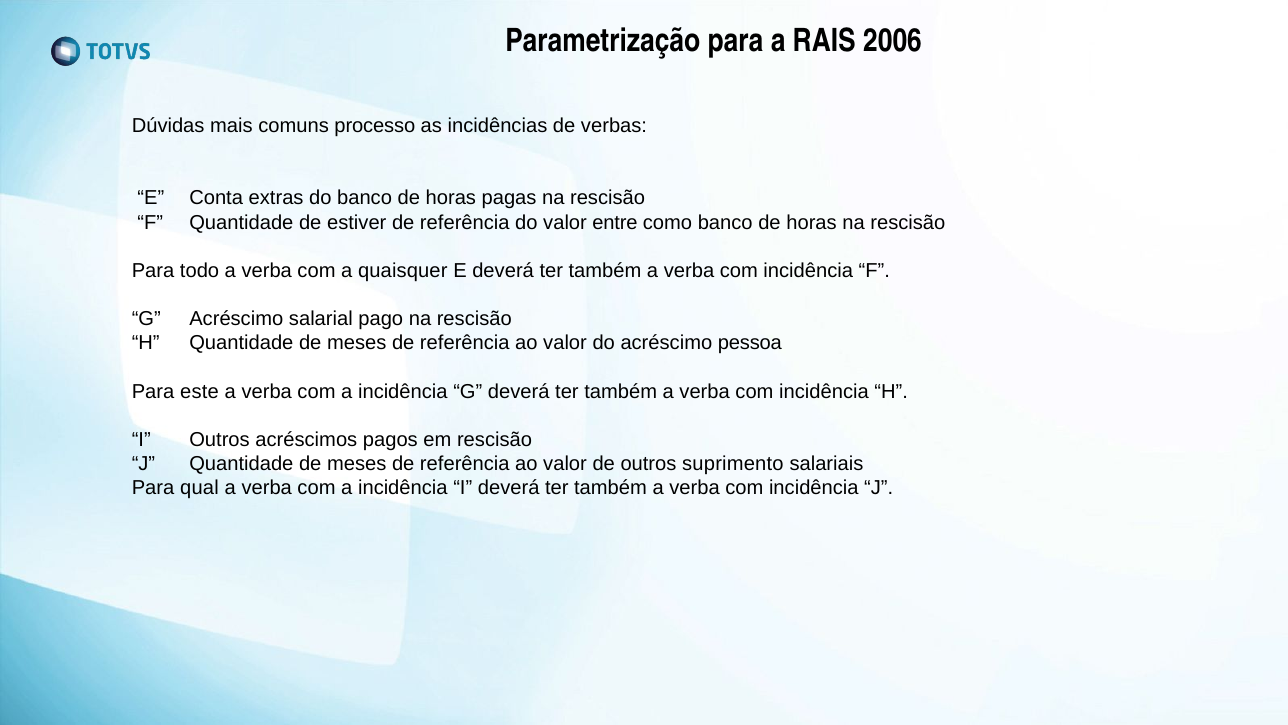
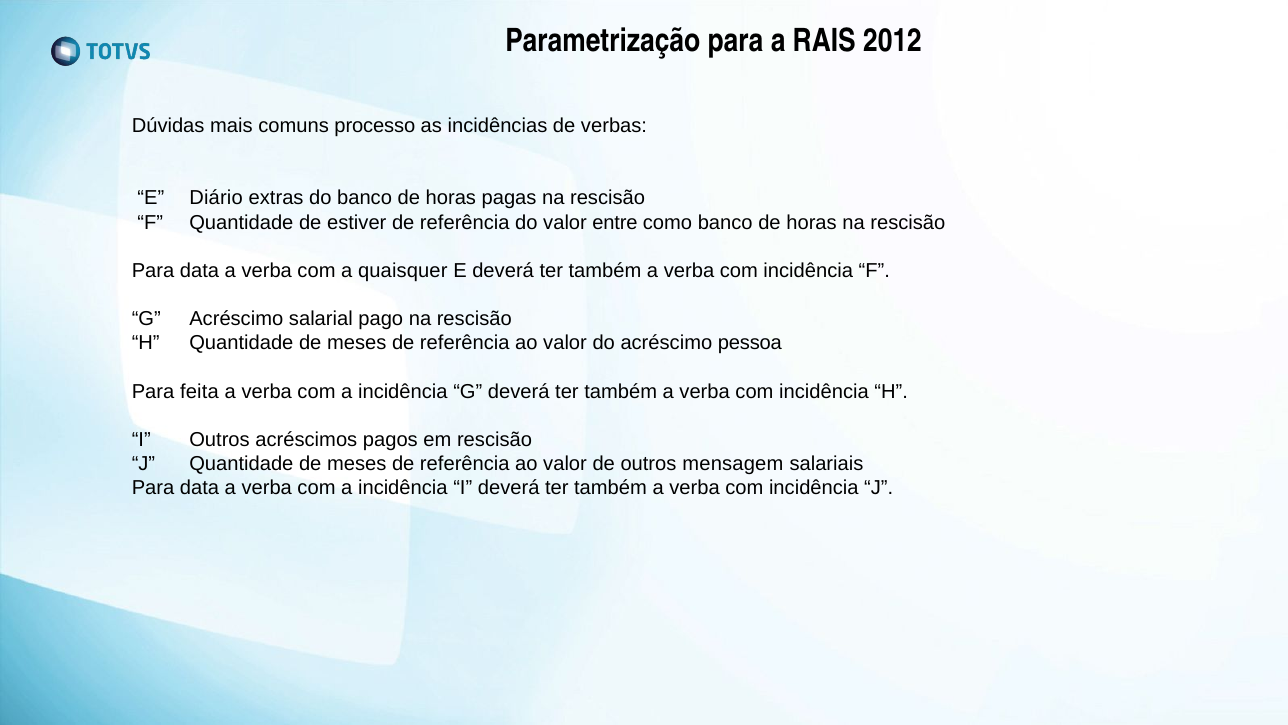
2006: 2006 -> 2012 (893, 41)
Conta: Conta -> Diário (216, 198)
todo: todo -> data (200, 271)
este: este -> feita (199, 391)
suprimento: suprimento -> mensagem (733, 464)
qual: qual -> data (200, 488)
